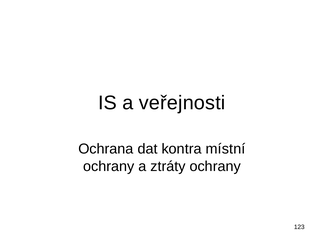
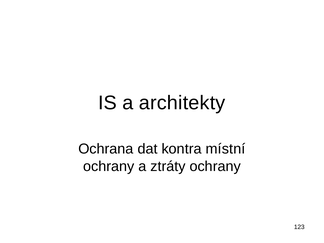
veřejnosti: veřejnosti -> architekty (182, 103)
